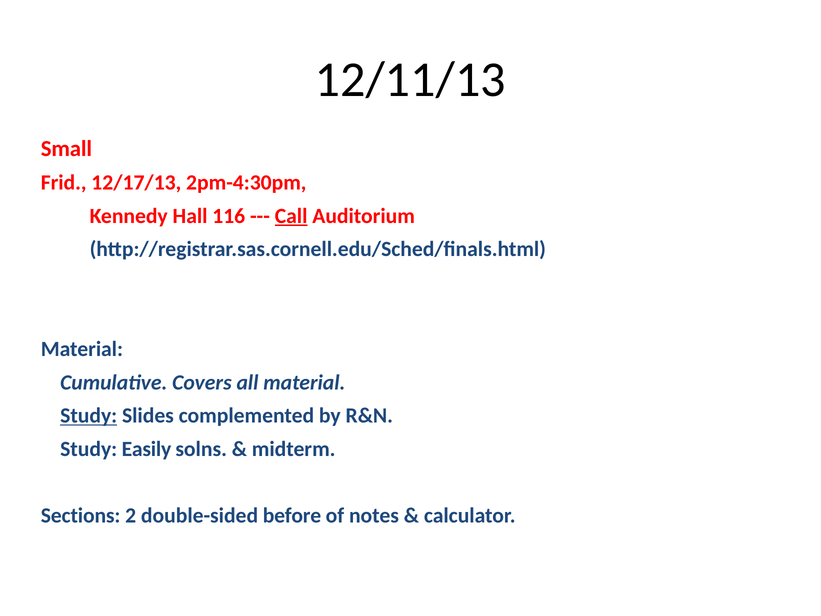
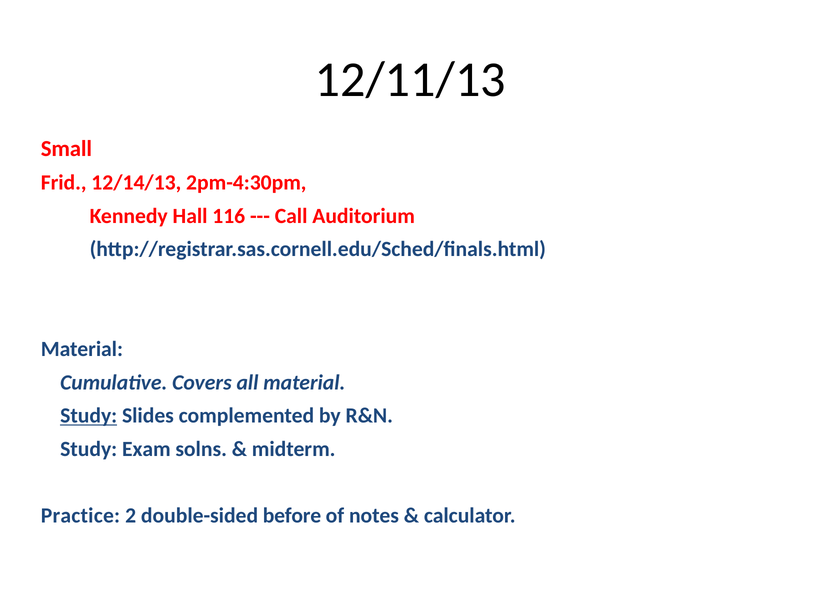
12/17/13: 12/17/13 -> 12/14/13 (136, 183)
Call underline: present -> none (291, 216)
Easily: Easily -> Exam (146, 449)
Sections: Sections -> Practice (80, 515)
